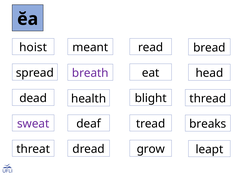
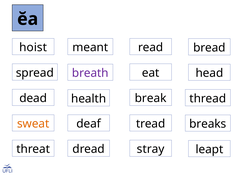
blight: blight -> break (151, 98)
sweat colour: purple -> orange (33, 124)
grow: grow -> stray (151, 149)
